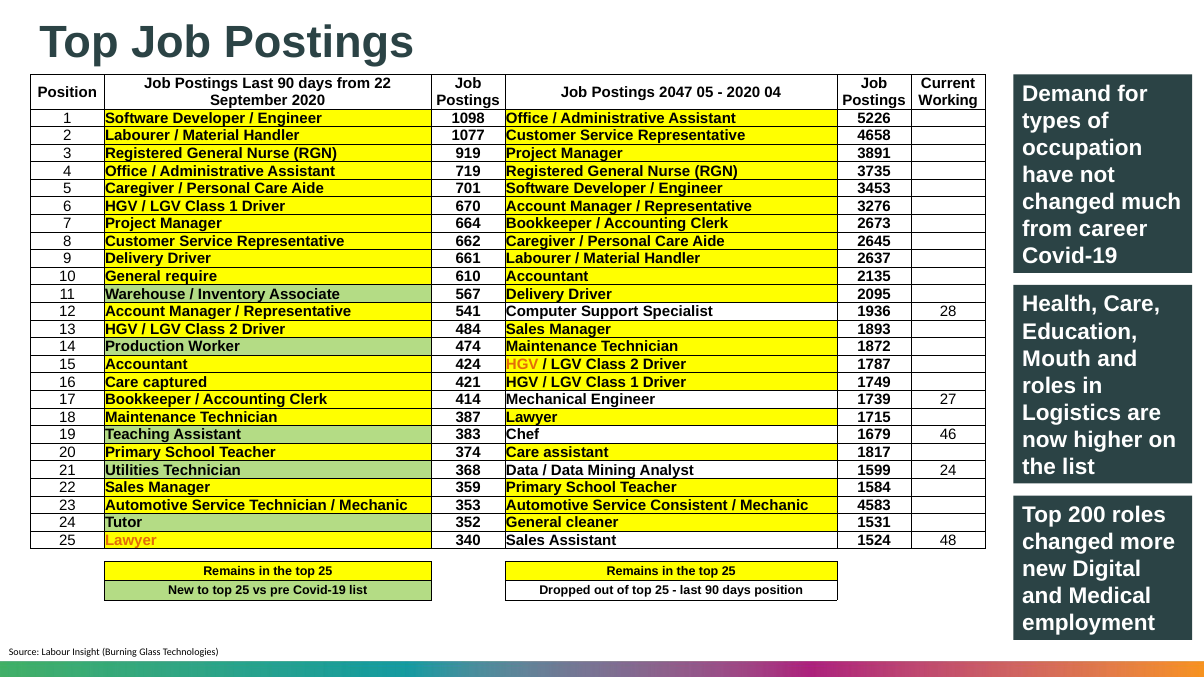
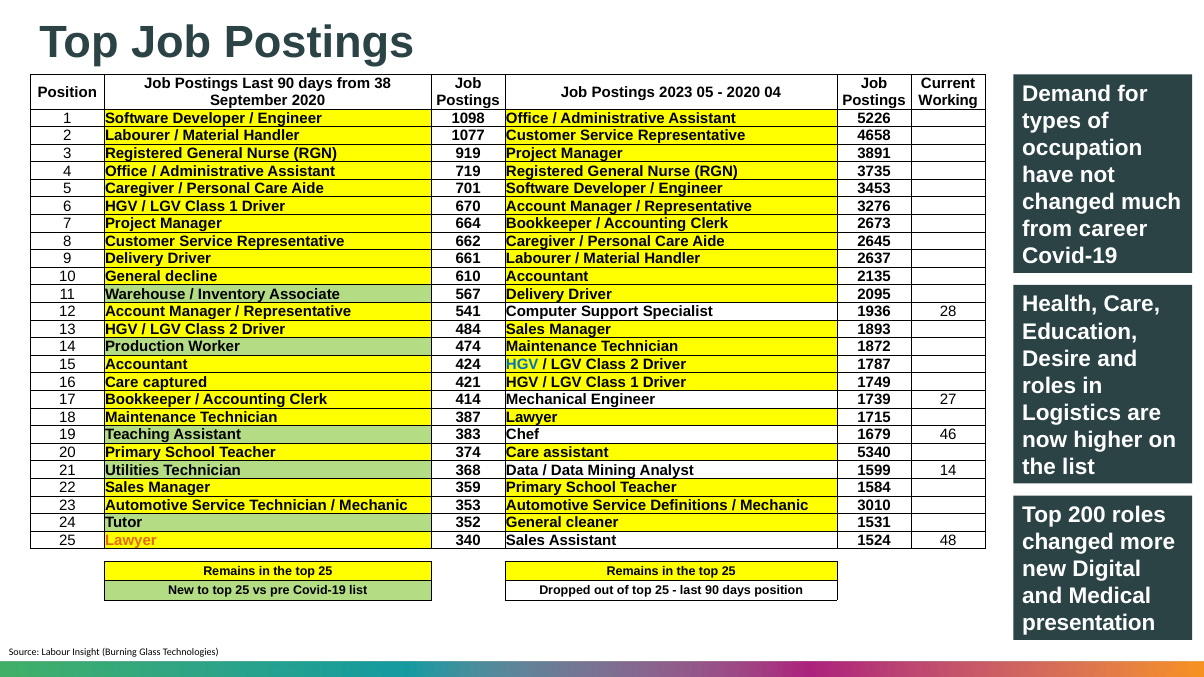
from 22: 22 -> 38 (383, 84)
2047: 2047 -> 2023 (676, 92)
require: require -> decline (191, 277)
Mouth: Mouth -> Desire (1057, 359)
HGV colour: orange -> blue (522, 365)
1817: 1817 -> 5340 (874, 453)
1599 24: 24 -> 14 (948, 470)
Consistent: Consistent -> Definitions (689, 505)
4583: 4583 -> 3010 (874, 505)
employment: employment -> presentation (1089, 624)
